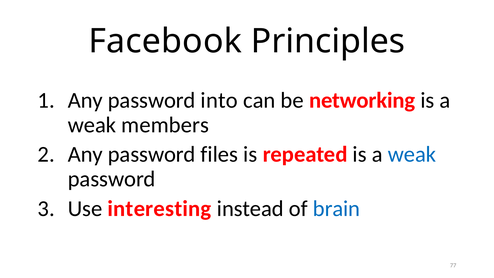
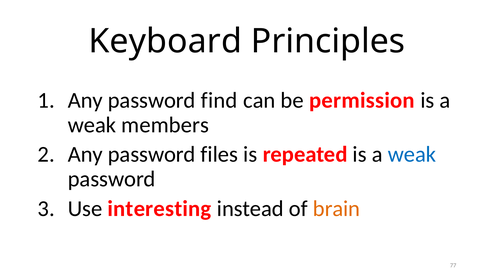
Facebook: Facebook -> Keyboard (165, 41)
into: into -> find (219, 100)
networking: networking -> permission (362, 100)
brain colour: blue -> orange (337, 208)
